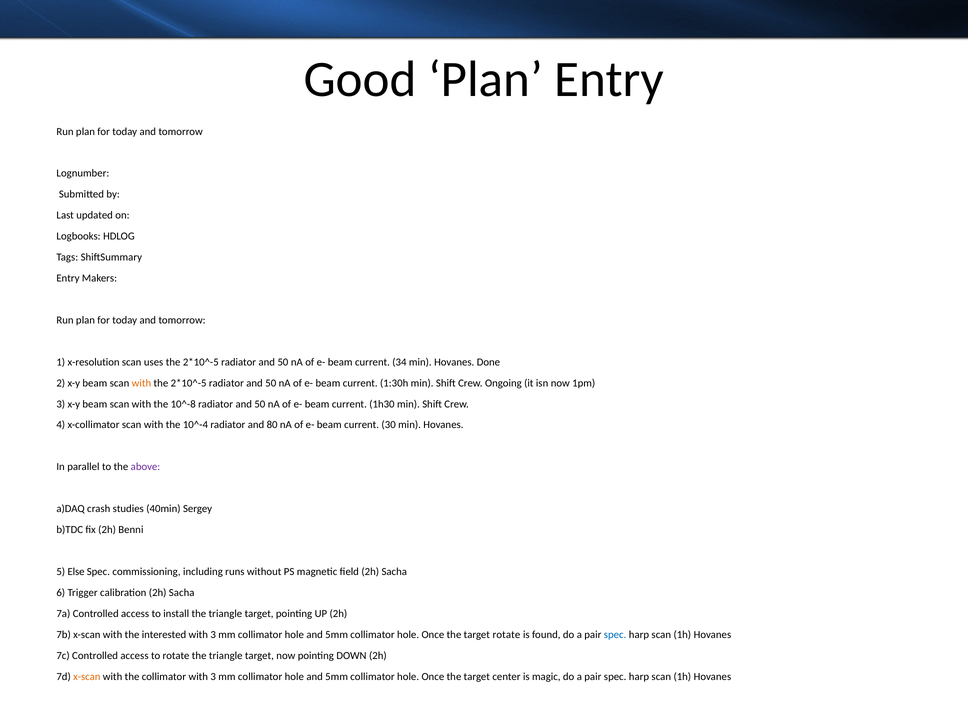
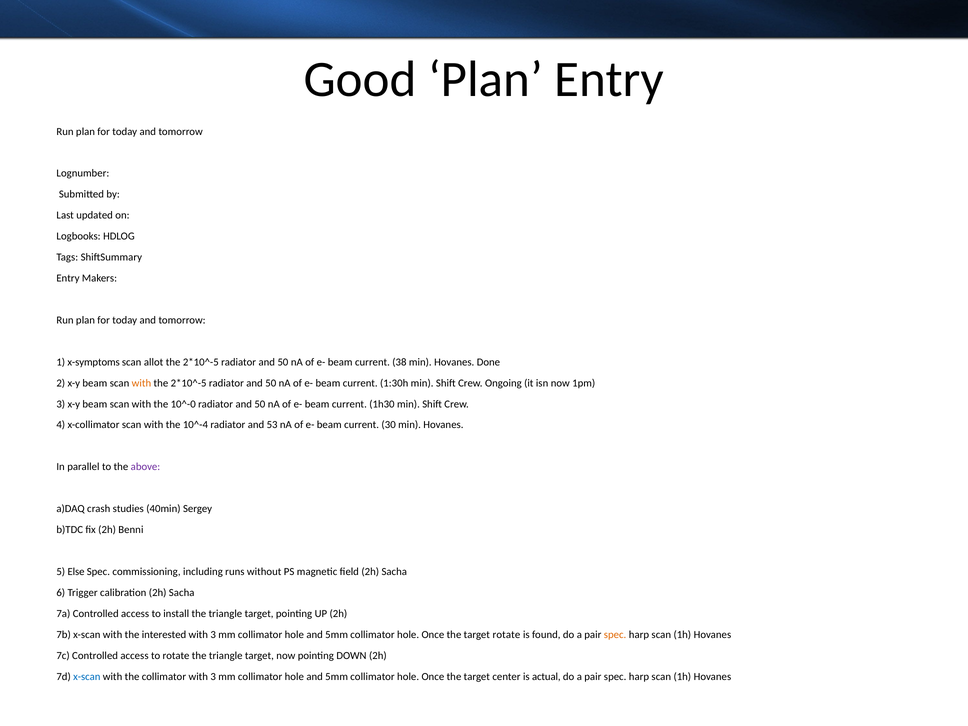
x-resolution: x-resolution -> x-symptoms (94, 362)
uses: uses -> allot (154, 362)
34: 34 -> 38 (399, 362)
10^-8: 10^-8 -> 10^-0 (183, 404)
80: 80 -> 53 (272, 425)
spec colour: blue -> orange (615, 635)
x-scan colour: orange -> blue (87, 676)
magic: magic -> actual (546, 676)
